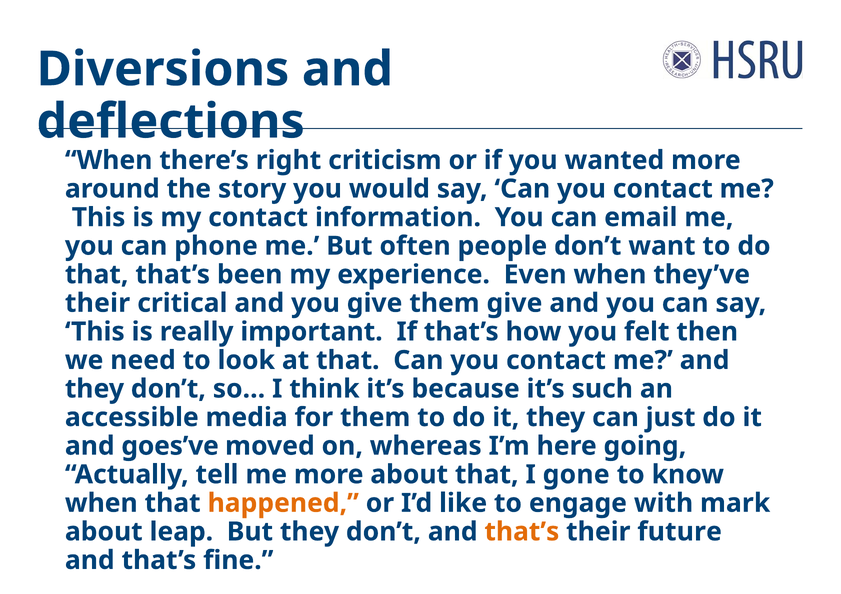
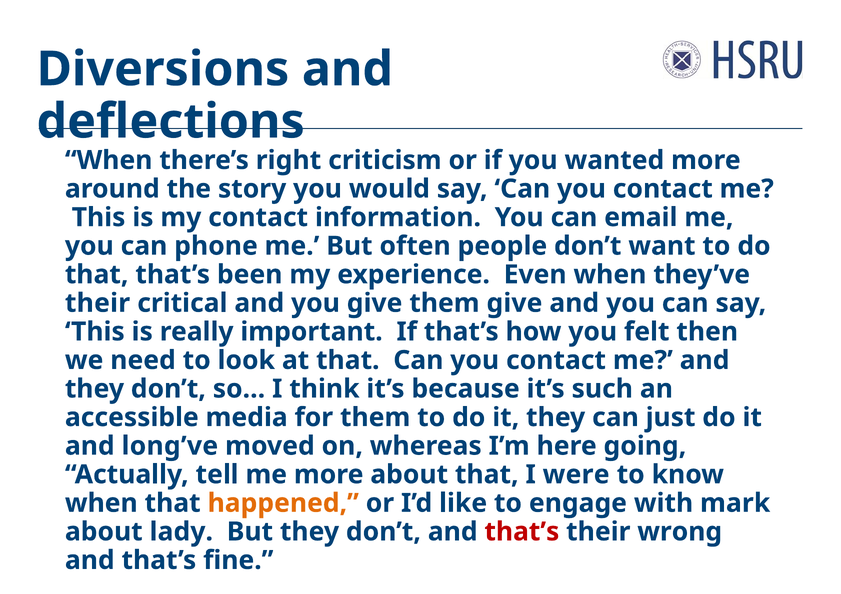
goes’ve: goes’ve -> long’ve (170, 446)
gone: gone -> were (576, 475)
leap: leap -> lady (181, 532)
that’s colour: orange -> red (522, 532)
future: future -> wrong (680, 532)
